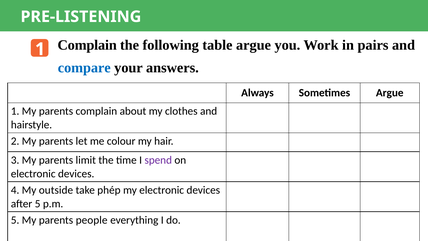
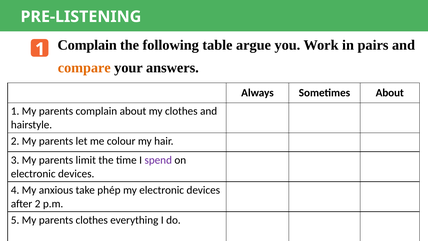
compare colour: blue -> orange (84, 68)
Sometimes Argue: Argue -> About (390, 93)
outside: outside -> anxious (56, 190)
after 5: 5 -> 2 (38, 204)
parents people: people -> clothes (92, 220)
